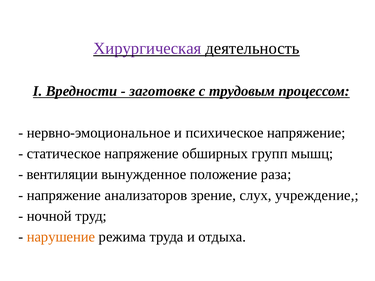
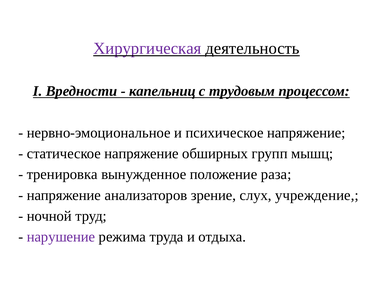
заготовке: заготовке -> капельниц (162, 91)
вентиляции: вентиляции -> тренировка (62, 175)
нарушение colour: orange -> purple (61, 237)
